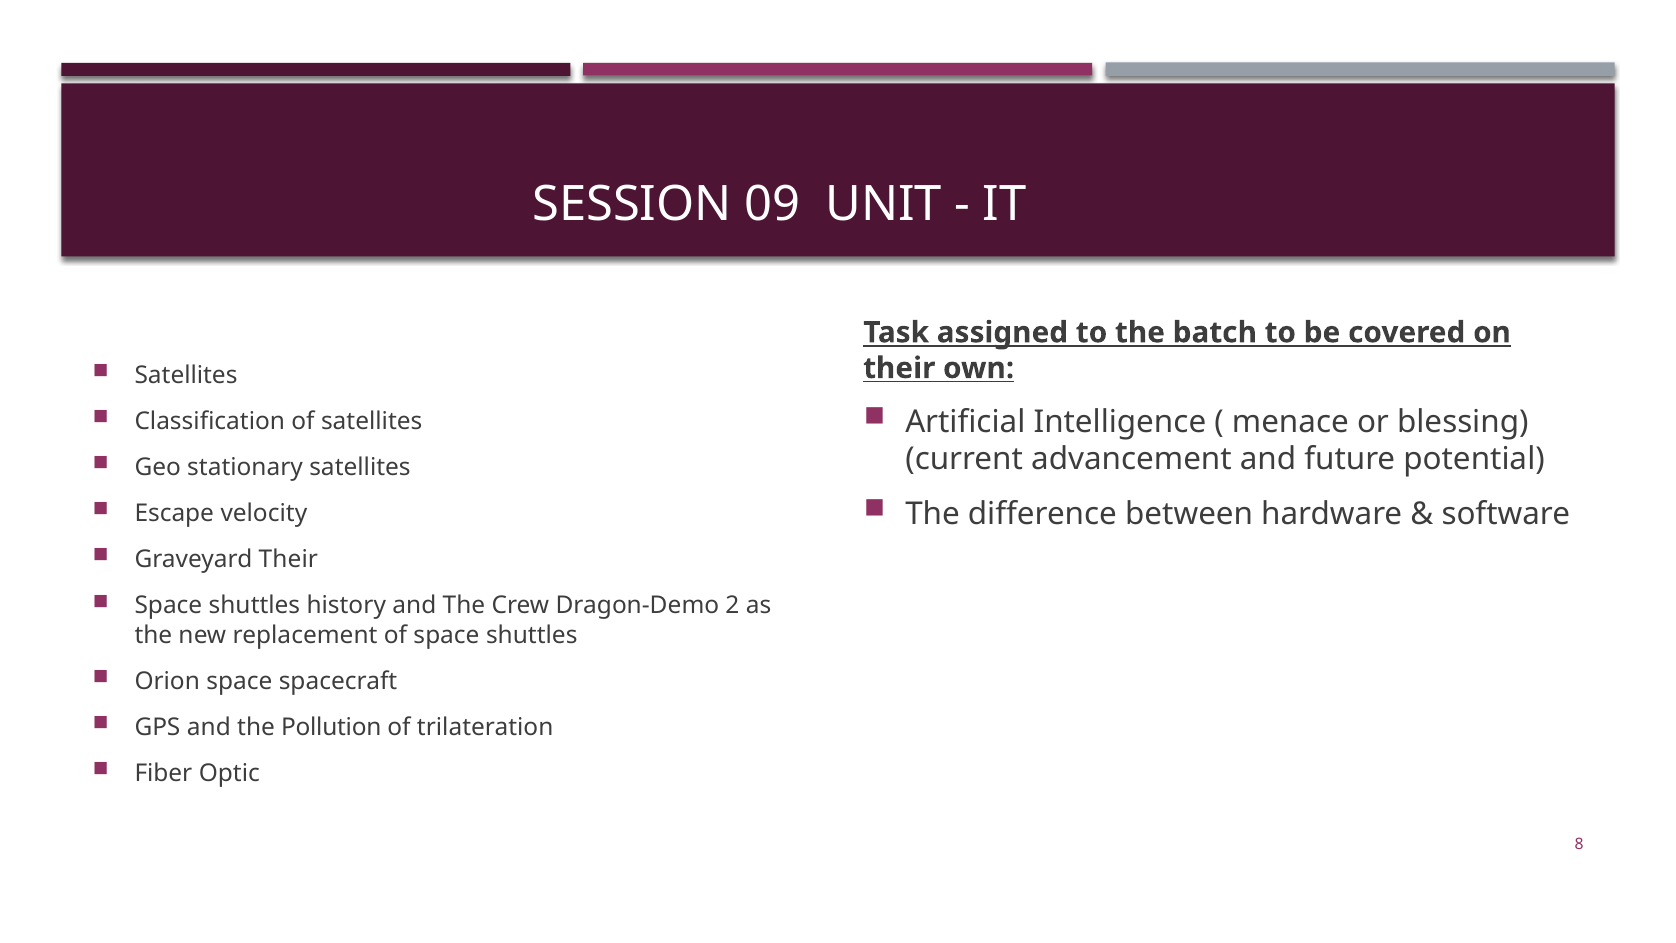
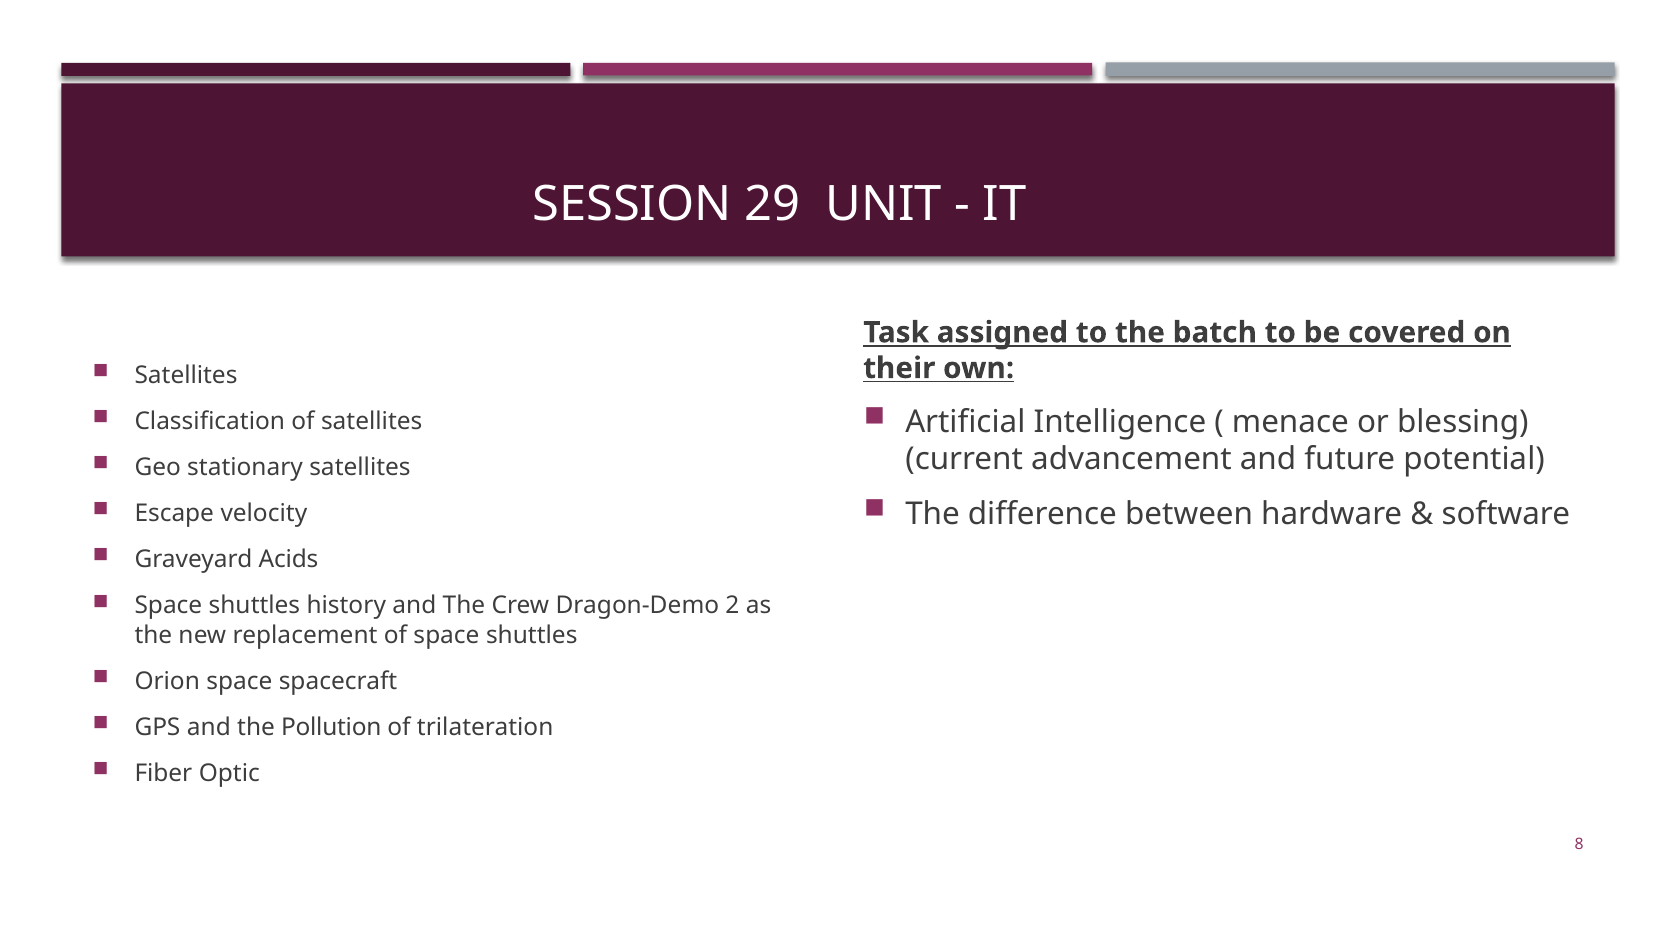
09: 09 -> 29 (772, 204)
Graveyard Their: Their -> Acids (288, 560)
